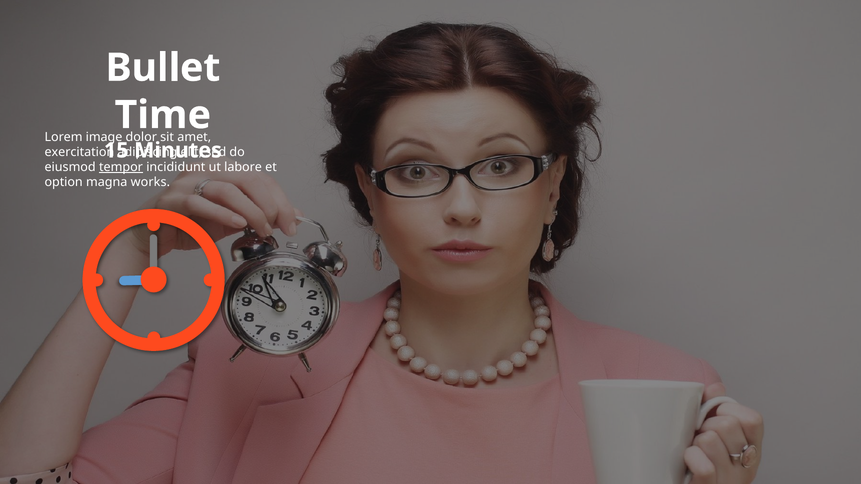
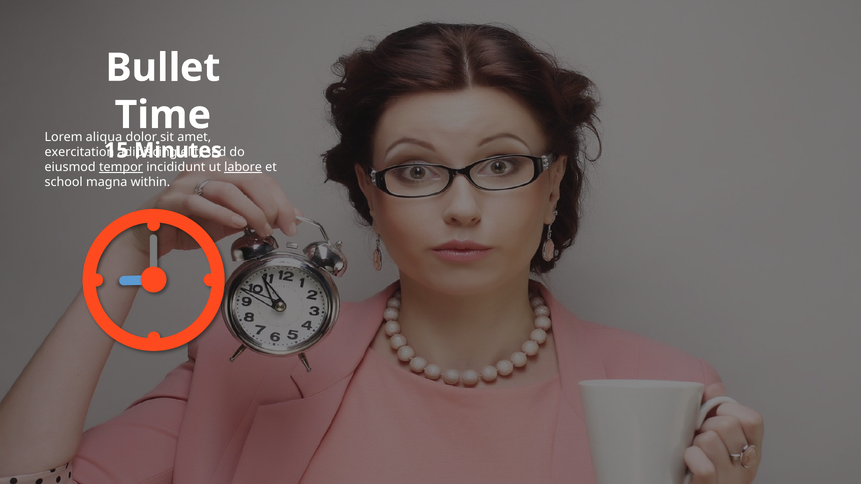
image: image -> aliqua (104, 137)
labore underline: none -> present (243, 167)
option: option -> school (64, 182)
works: works -> within (150, 182)
